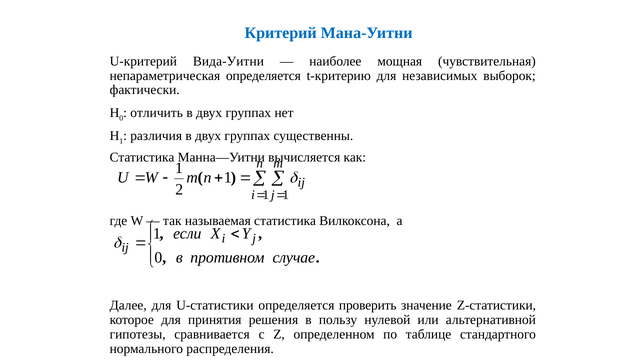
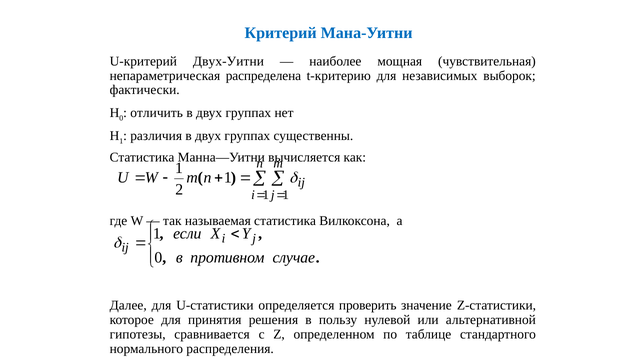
Вида-Уитни: Вида-Уитни -> Двух-Уитни (228, 61)
непараметрическая определяется: определяется -> распределена (263, 76)
